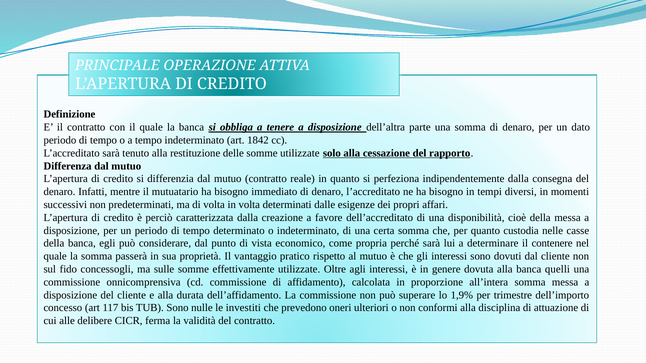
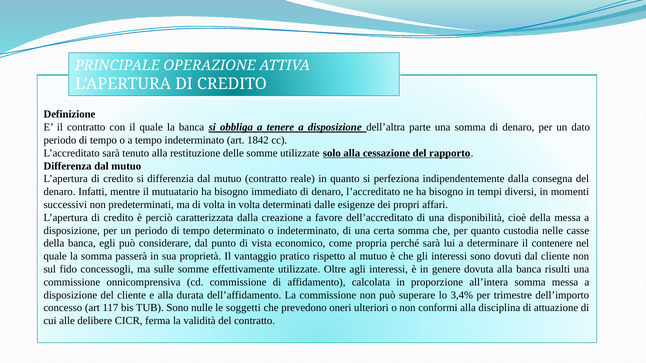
quelli: quelli -> risulti (558, 269)
1,9%: 1,9% -> 3,4% (462, 295)
investiti: investiti -> soggetti (243, 308)
